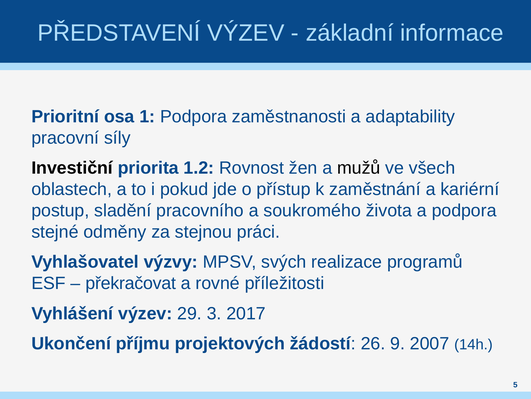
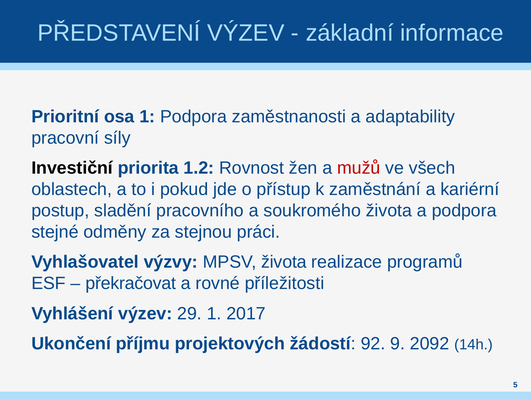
mužů colour: black -> red (359, 168)
MPSV svých: svých -> života (284, 262)
29 3: 3 -> 1 (214, 313)
26: 26 -> 92 (373, 343)
2007: 2007 -> 2092 (430, 343)
